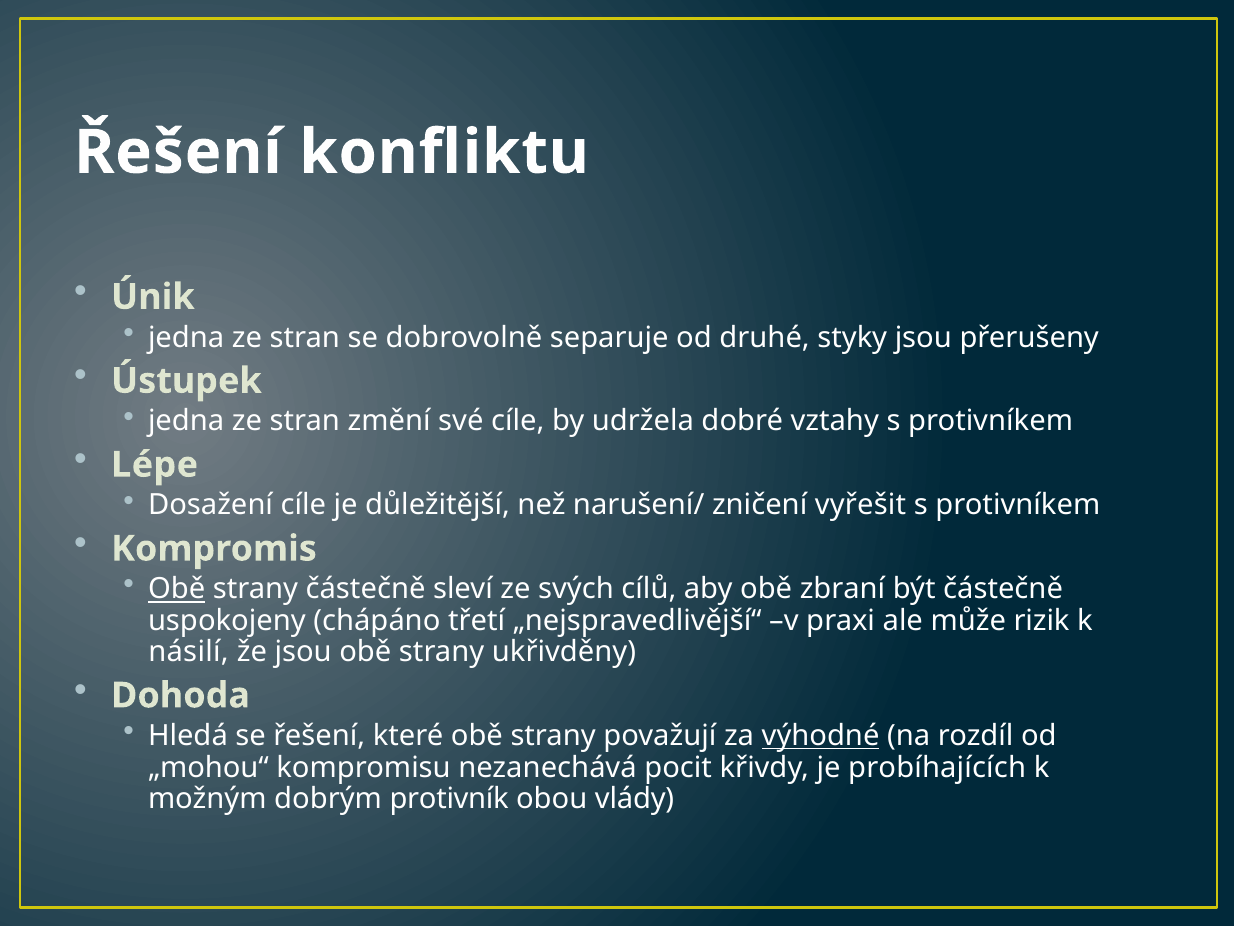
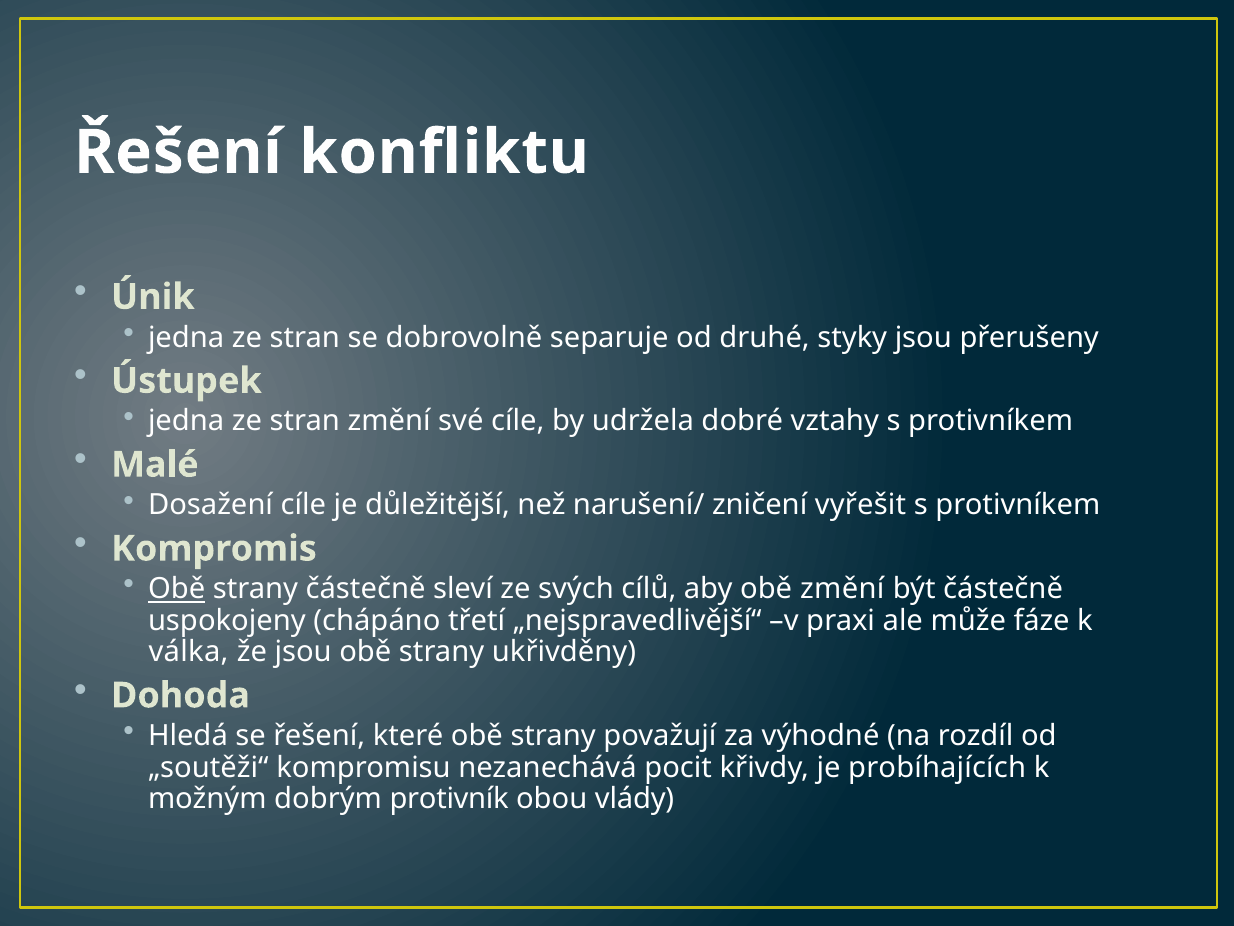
Lépe: Lépe -> Malé (155, 465)
obě zbraní: zbraní -> změní (842, 589)
rizik: rizik -> fáze (1042, 620)
násilí: násilí -> válka (189, 652)
výhodné underline: present -> none (821, 736)
„mohou“: „mohou“ -> „soutěži“ (208, 767)
